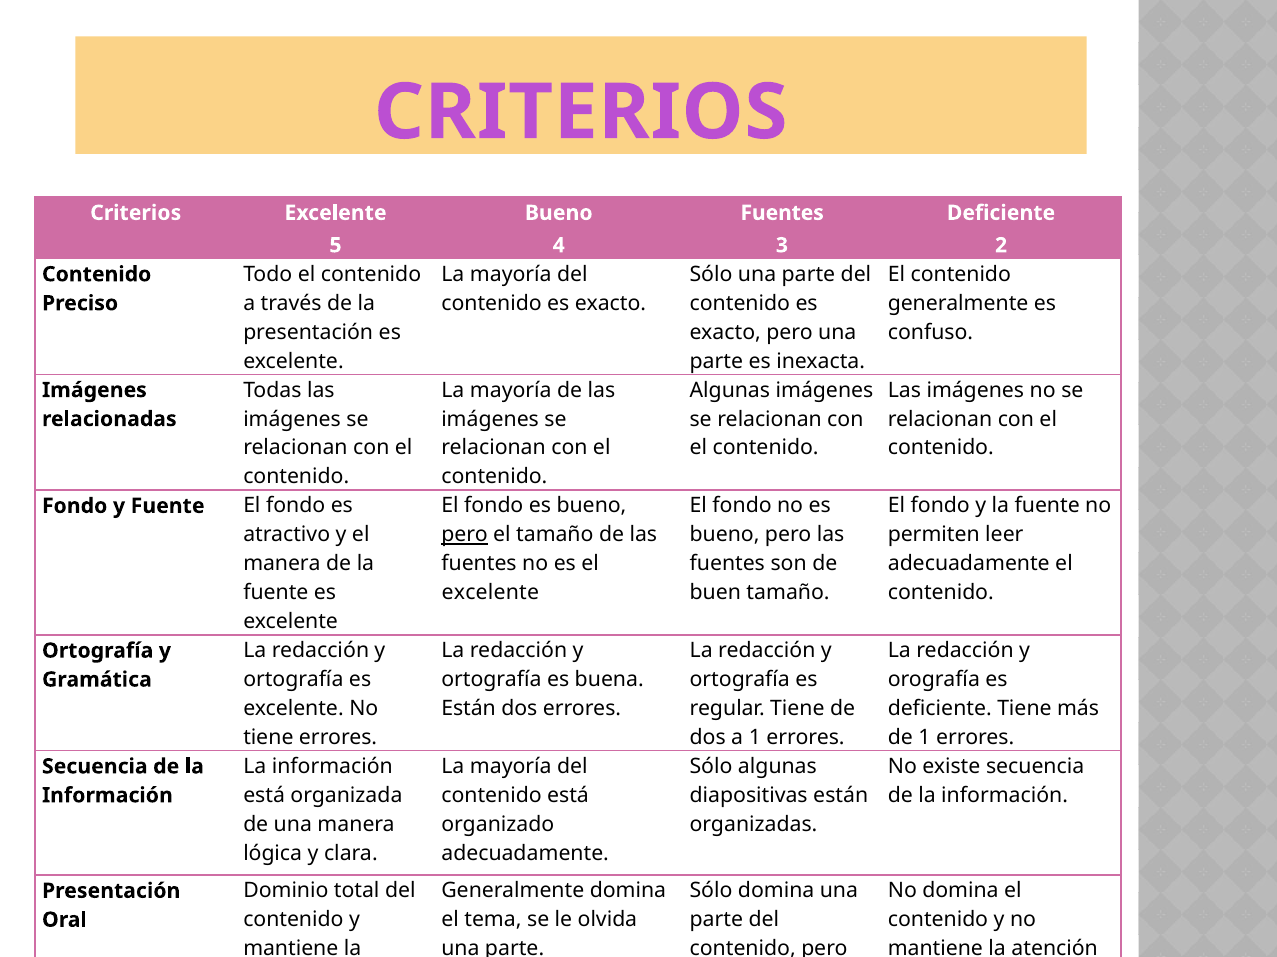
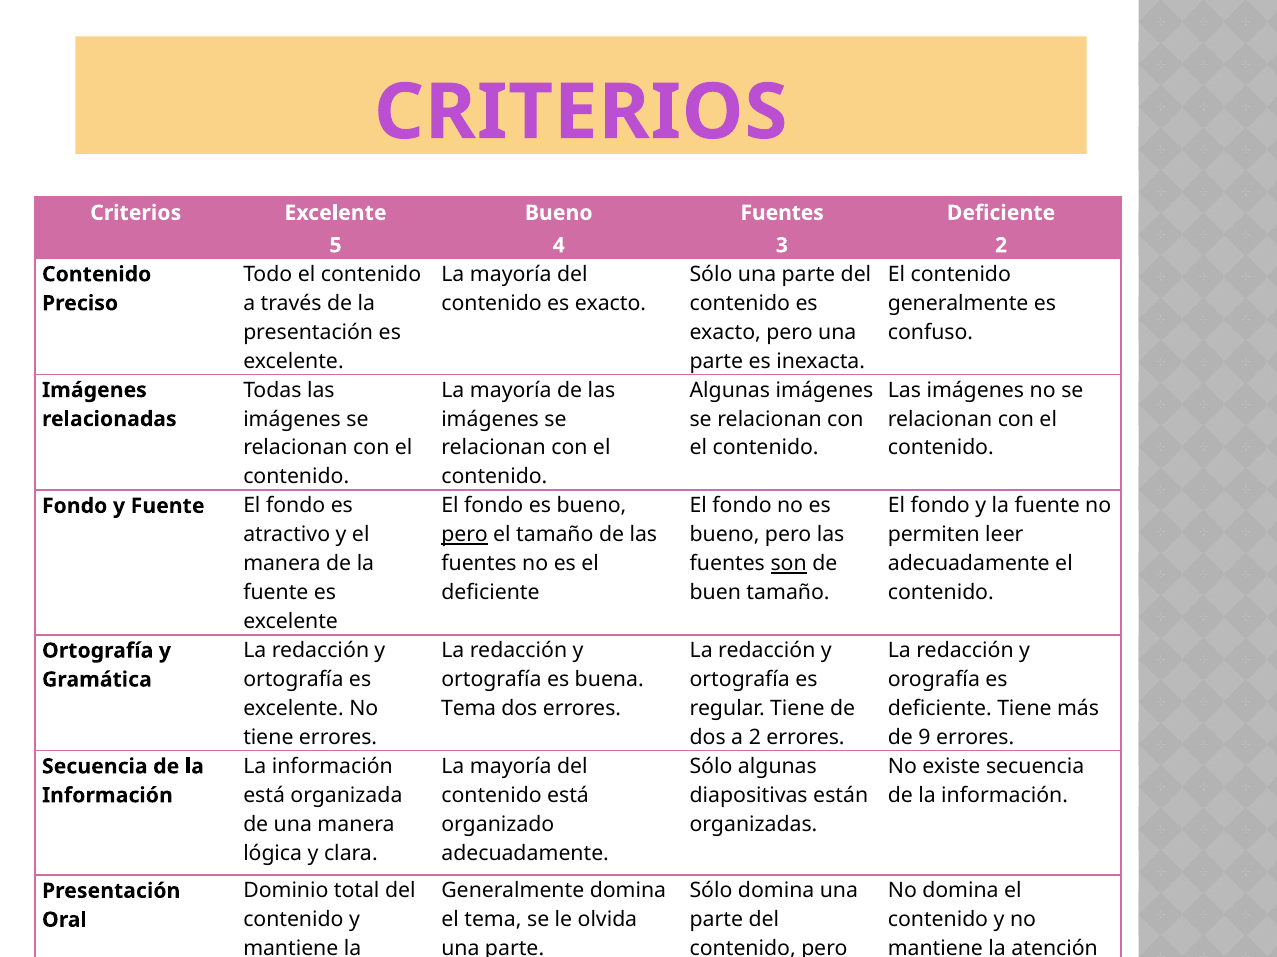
son underline: none -> present (789, 564)
excelente: excelente -> deficiente (490, 593)
Están: Están -> Tema (469, 709)
a 1: 1 -> 2 (755, 738)
de 1: 1 -> 9 (924, 738)
